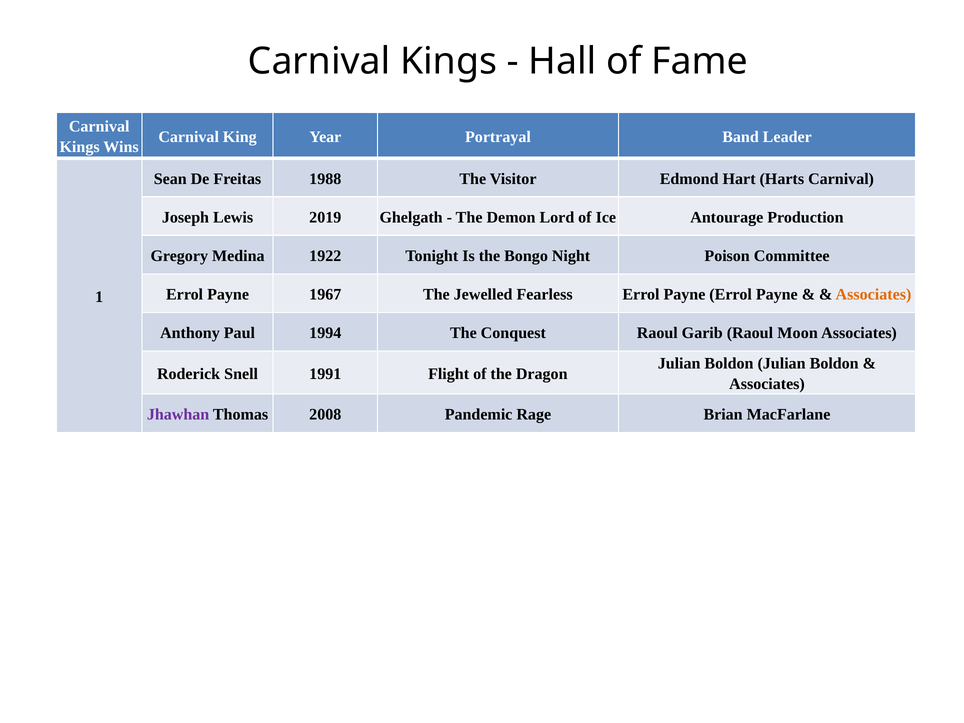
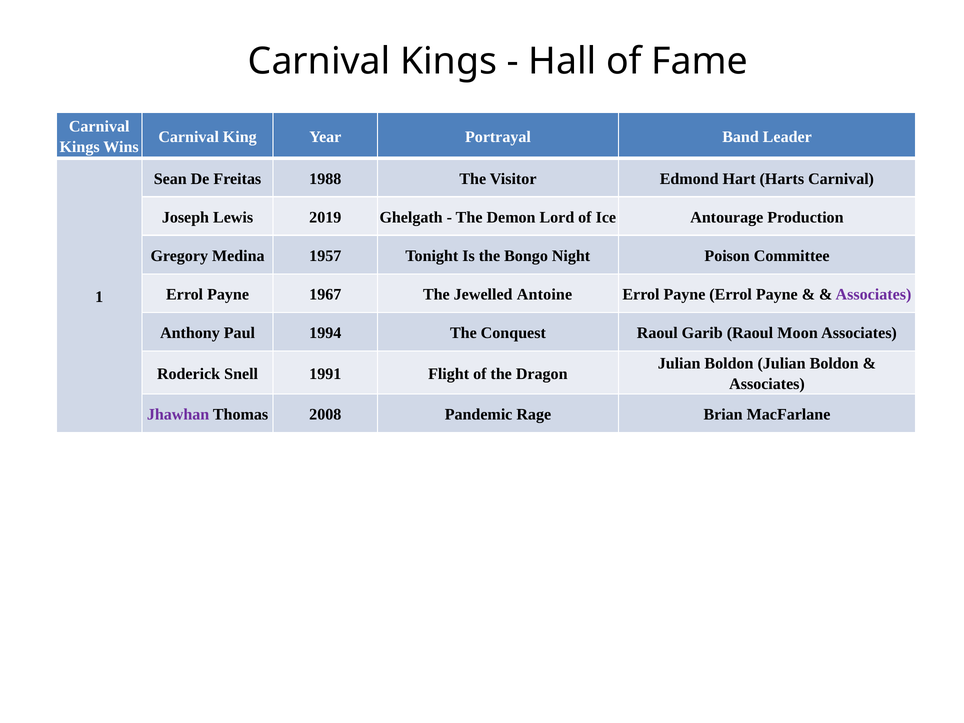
1922: 1922 -> 1957 (325, 256)
Fearless: Fearless -> Antoine (545, 295)
Associates colour: orange -> purple (873, 295)
